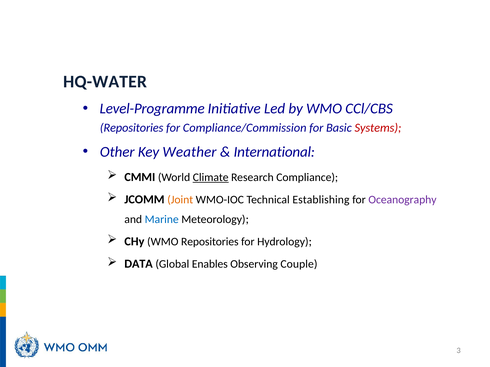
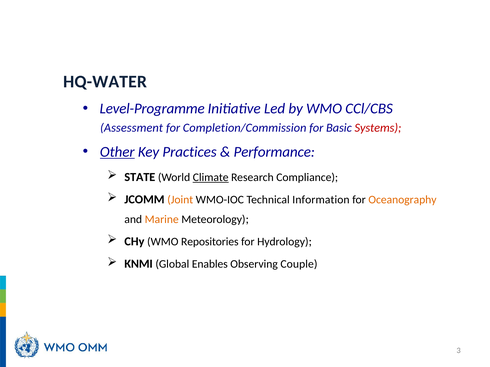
Repositories: Repositories -> Assessment (132, 128)
Compliance/Commission: Compliance/Commission -> Completion/Commission (245, 128)
Other underline: none -> present (117, 152)
Weather: Weather -> Practices (190, 152)
International: International -> Performance (274, 152)
CMMI: CMMI -> STATE (140, 177)
Establishing: Establishing -> Information (321, 200)
Oceanography colour: purple -> orange (402, 200)
Marine colour: blue -> orange (162, 220)
DATA: DATA -> KNMI (139, 264)
